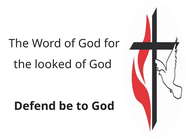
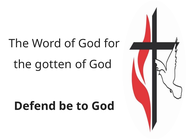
looked: looked -> gotten (53, 65)
